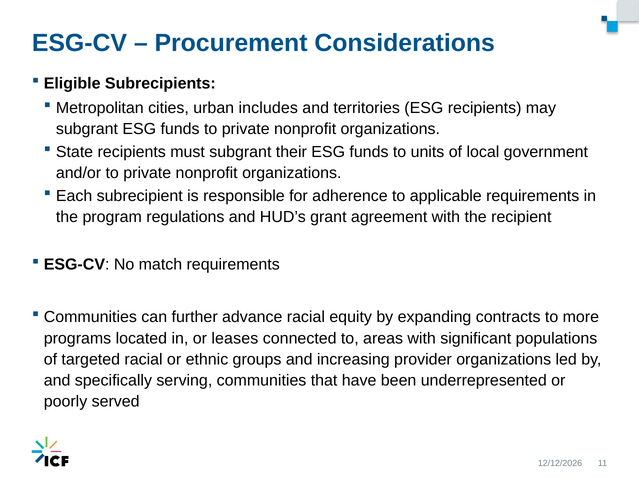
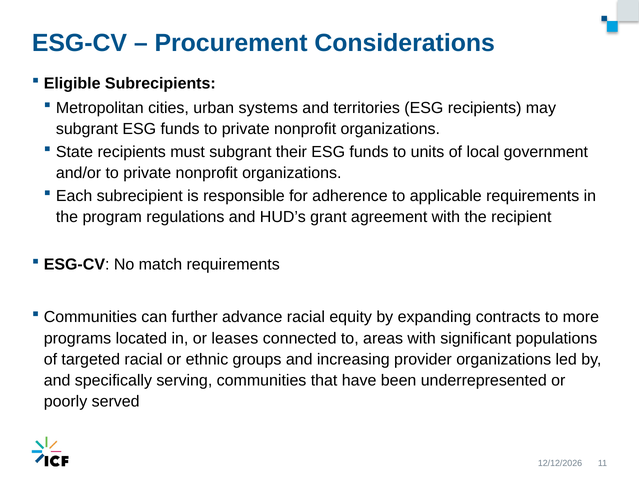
includes: includes -> systems (268, 108)
